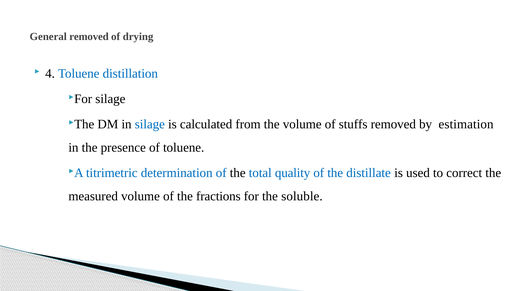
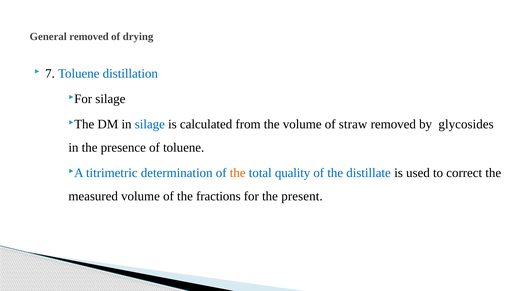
4: 4 -> 7 (50, 73)
stuffs: stuffs -> straw (353, 124)
estimation: estimation -> glycosides (466, 124)
the colour: black -> orange (238, 173)
soluble: soluble -> present (302, 196)
